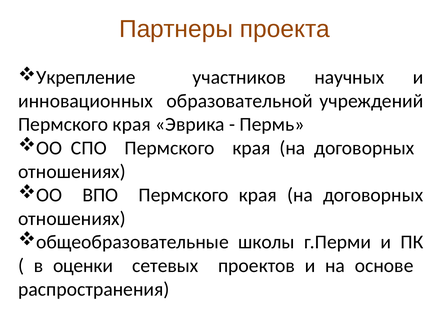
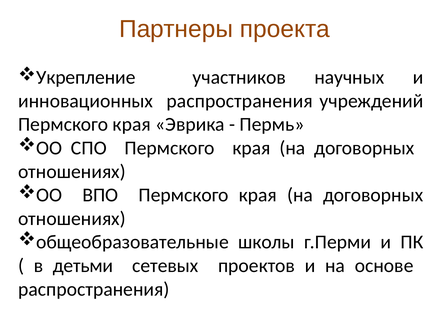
инновационных образовательной: образовательной -> распространения (240, 101)
оценки: оценки -> детьми (83, 266)
